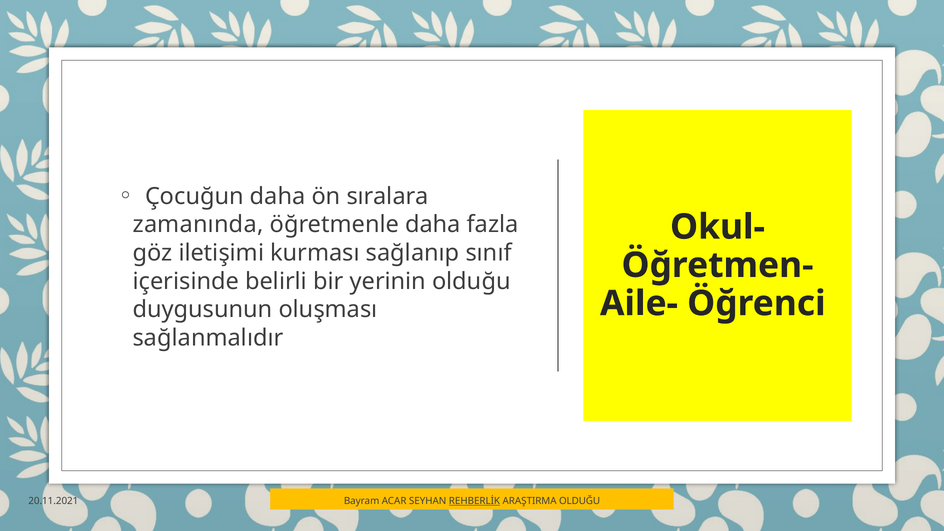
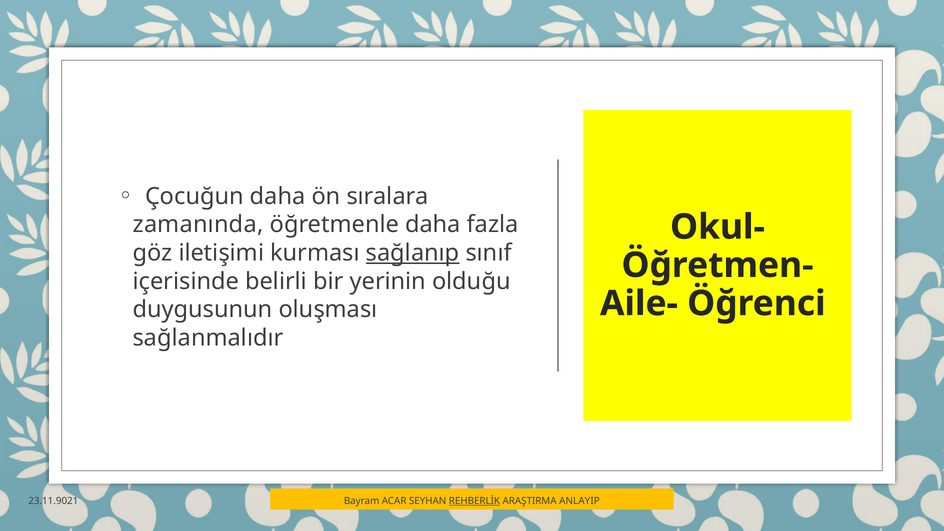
sağlanıp underline: none -> present (413, 253)
20.11.2021: 20.11.2021 -> 23.11.9021 (53, 501)
ARAŞTIRMA OLDUĞU: OLDUĞU -> ANLAYIP (579, 501)
